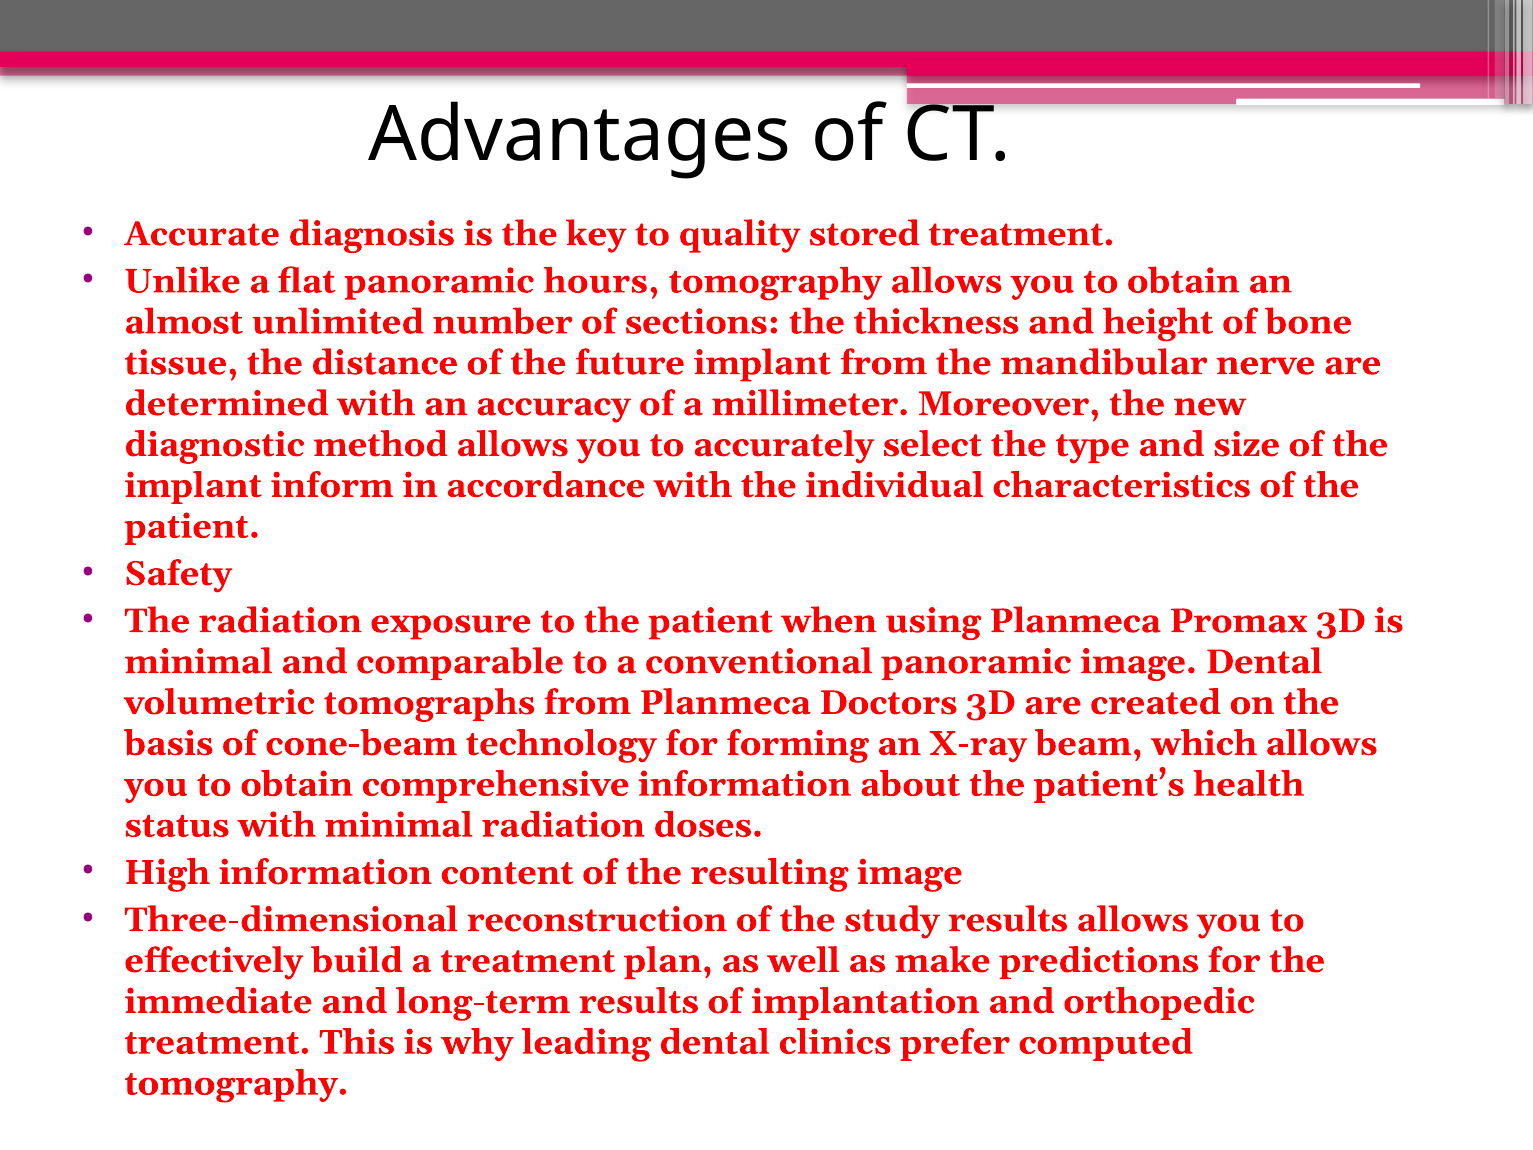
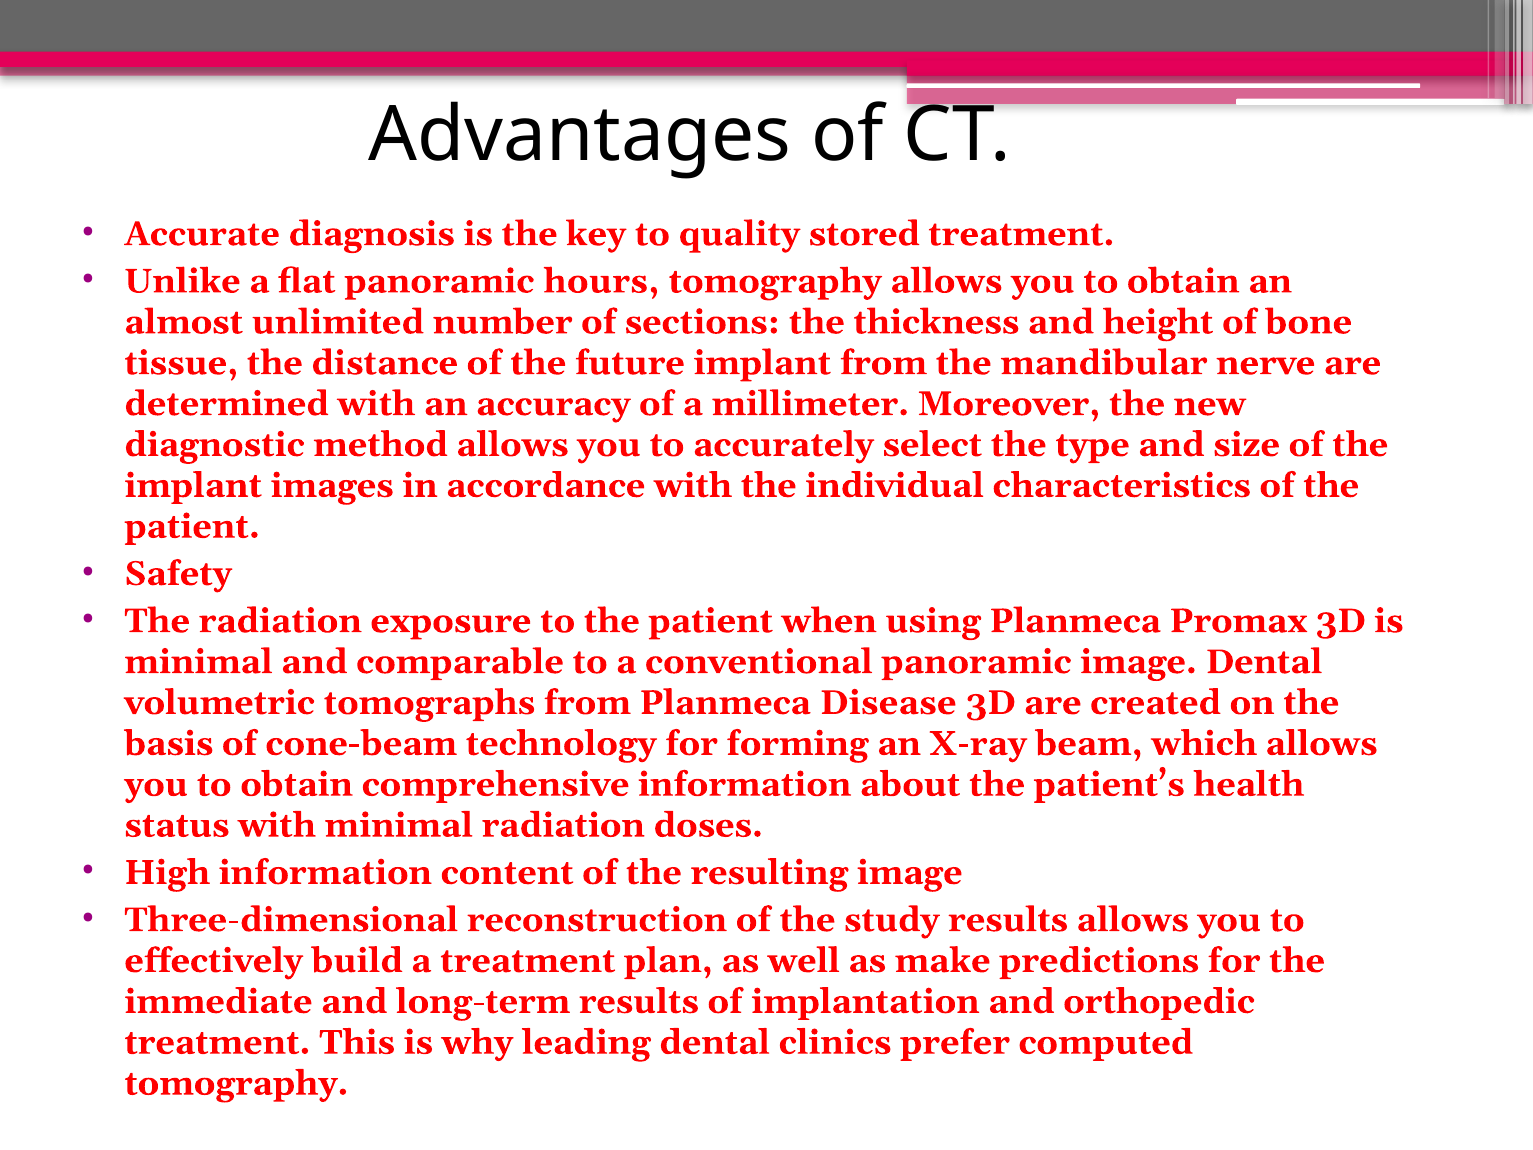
inform: inform -> images (332, 485)
Doctors: Doctors -> Disease (888, 703)
